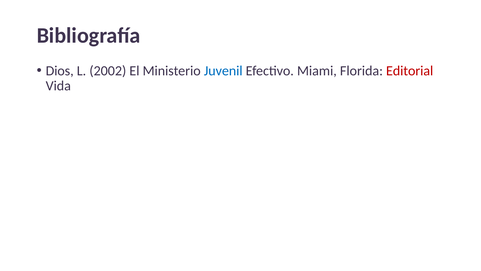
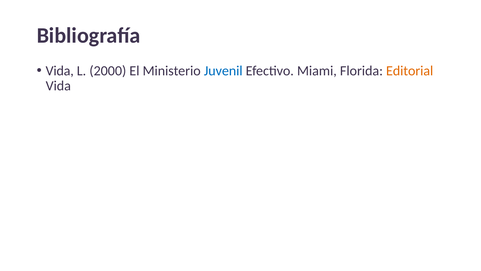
Dios: Dios -> Vida (60, 71)
2002: 2002 -> 2000 (108, 71)
Editorial colour: red -> orange (410, 71)
